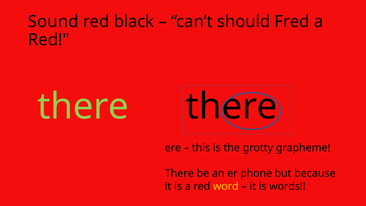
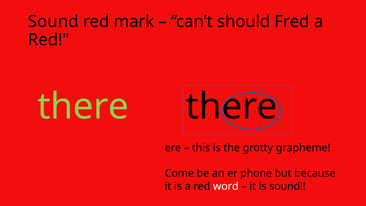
black: black -> mark (134, 22)
There: There -> Come (179, 173)
word colour: yellow -> white (226, 186)
is words: words -> sound (287, 186)
